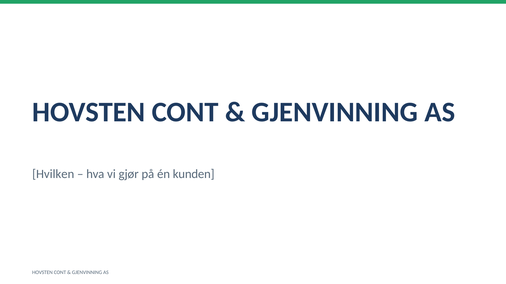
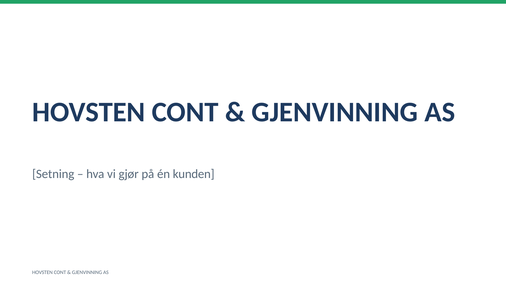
Hvilken: Hvilken -> Setning (53, 174)
